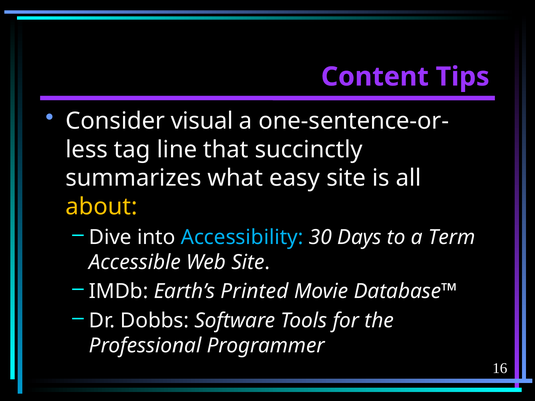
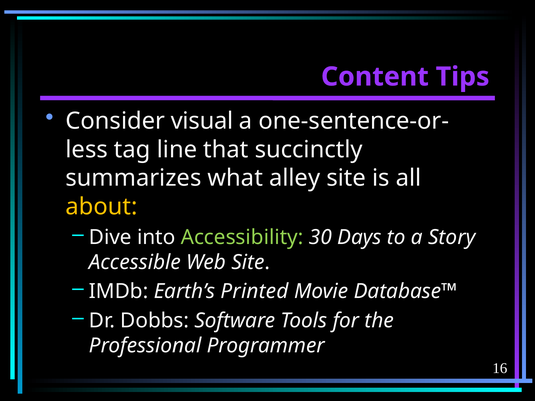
easy: easy -> alley (295, 178)
Accessibility colour: light blue -> light green (242, 237)
Term: Term -> Story (452, 237)
